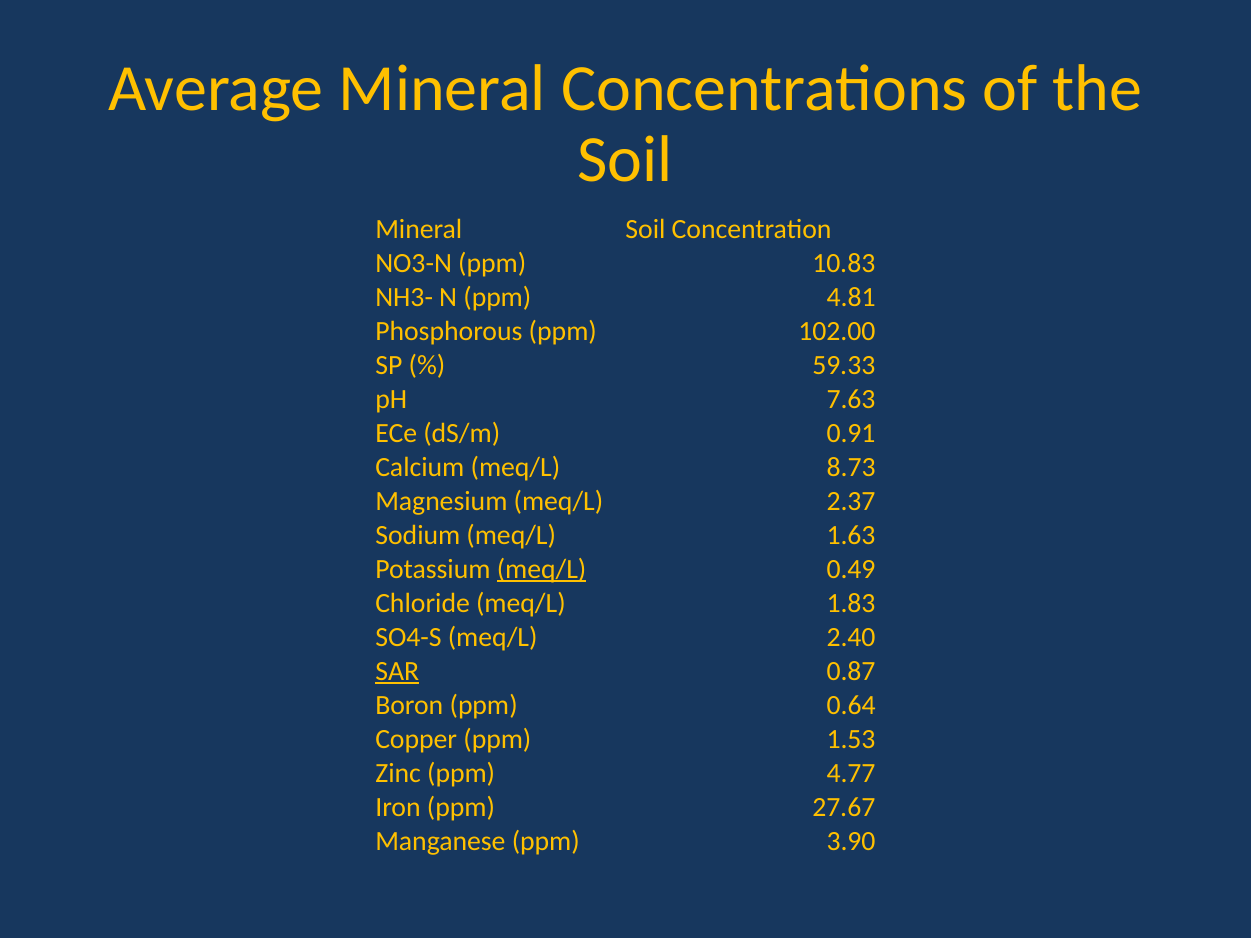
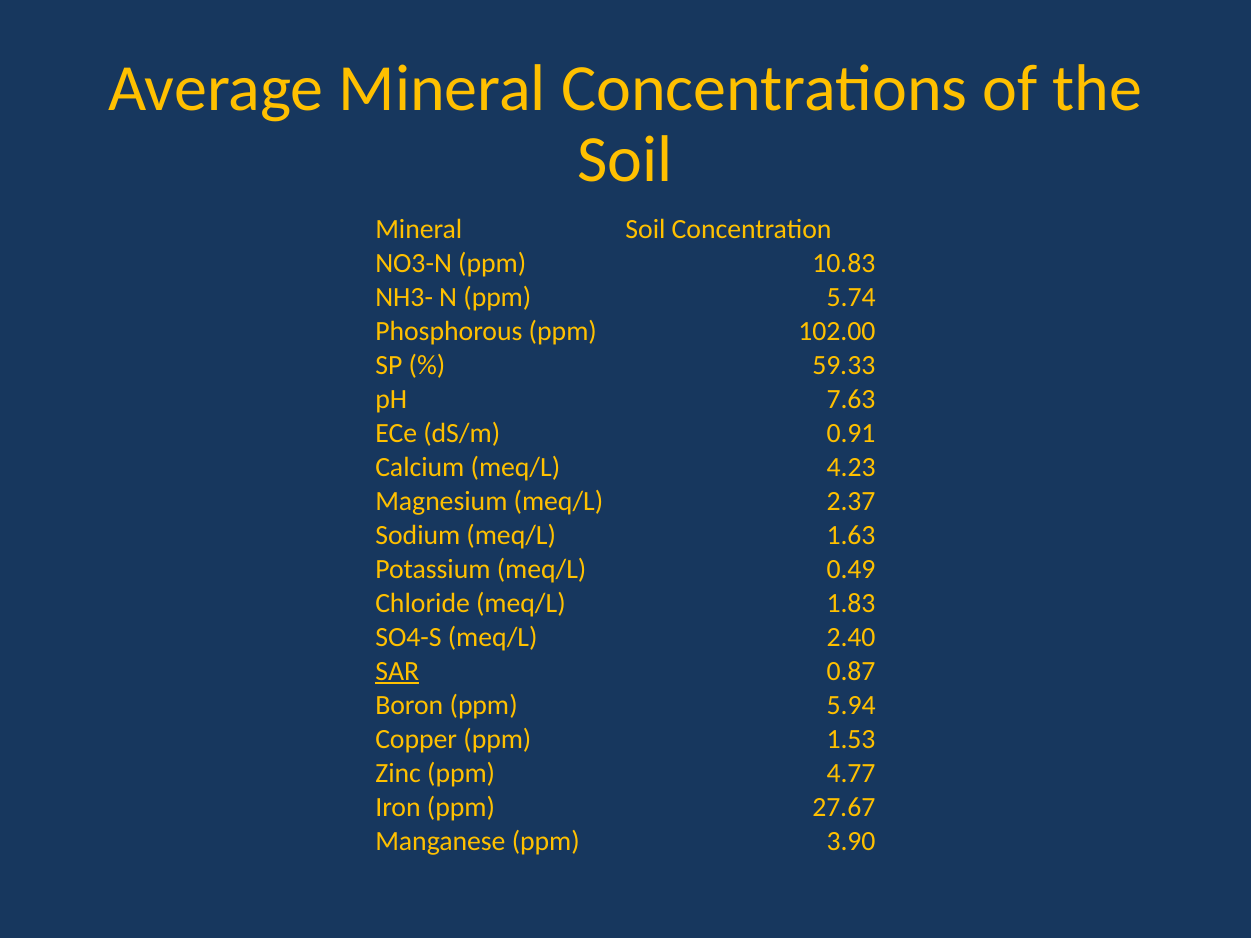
4.81: 4.81 -> 5.74 (851, 297)
8.73: 8.73 -> 4.23 (851, 467)
meq/L underline: present -> none (542, 569)
0.64: 0.64 -> 5.94 (851, 705)
